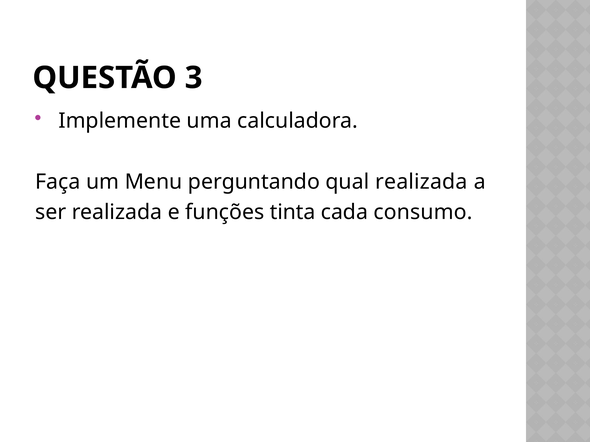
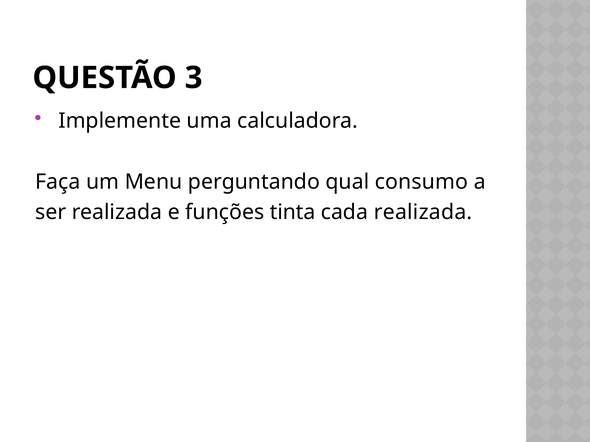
qual realizada: realizada -> consumo (421, 182)
cada consumo: consumo -> realizada (423, 212)
